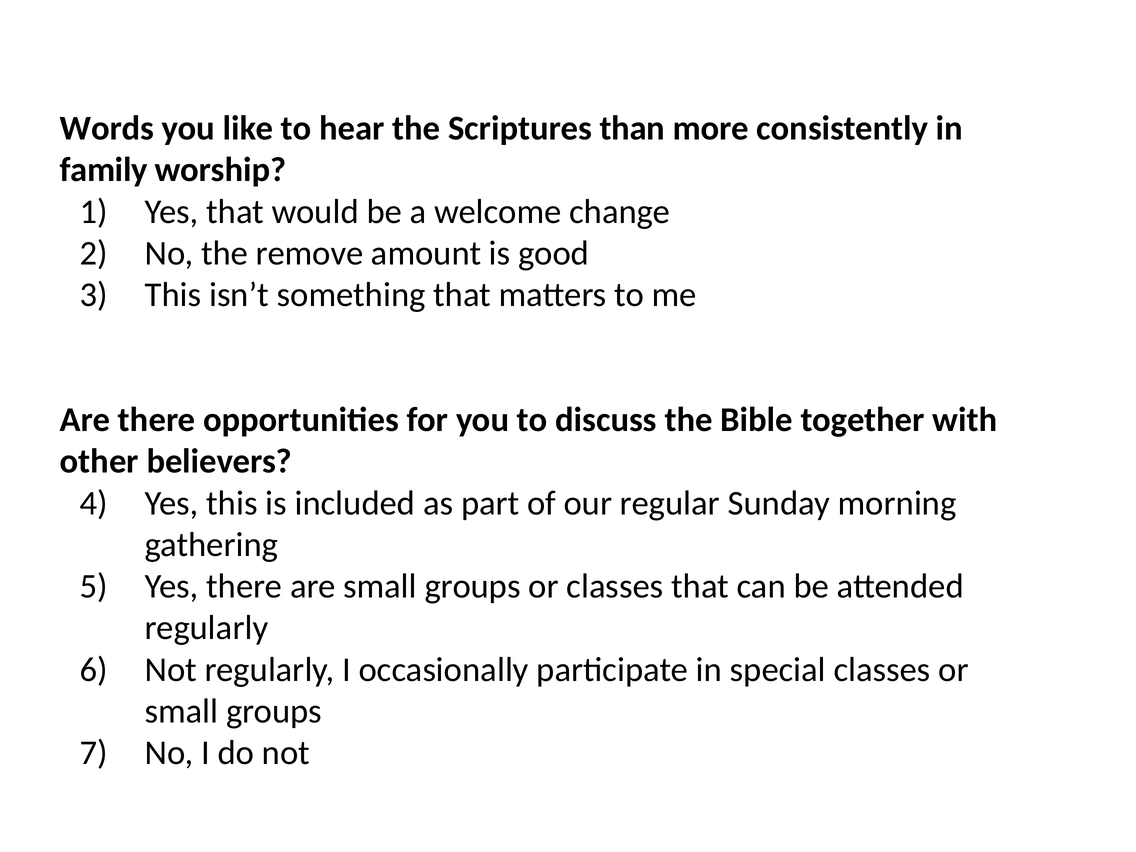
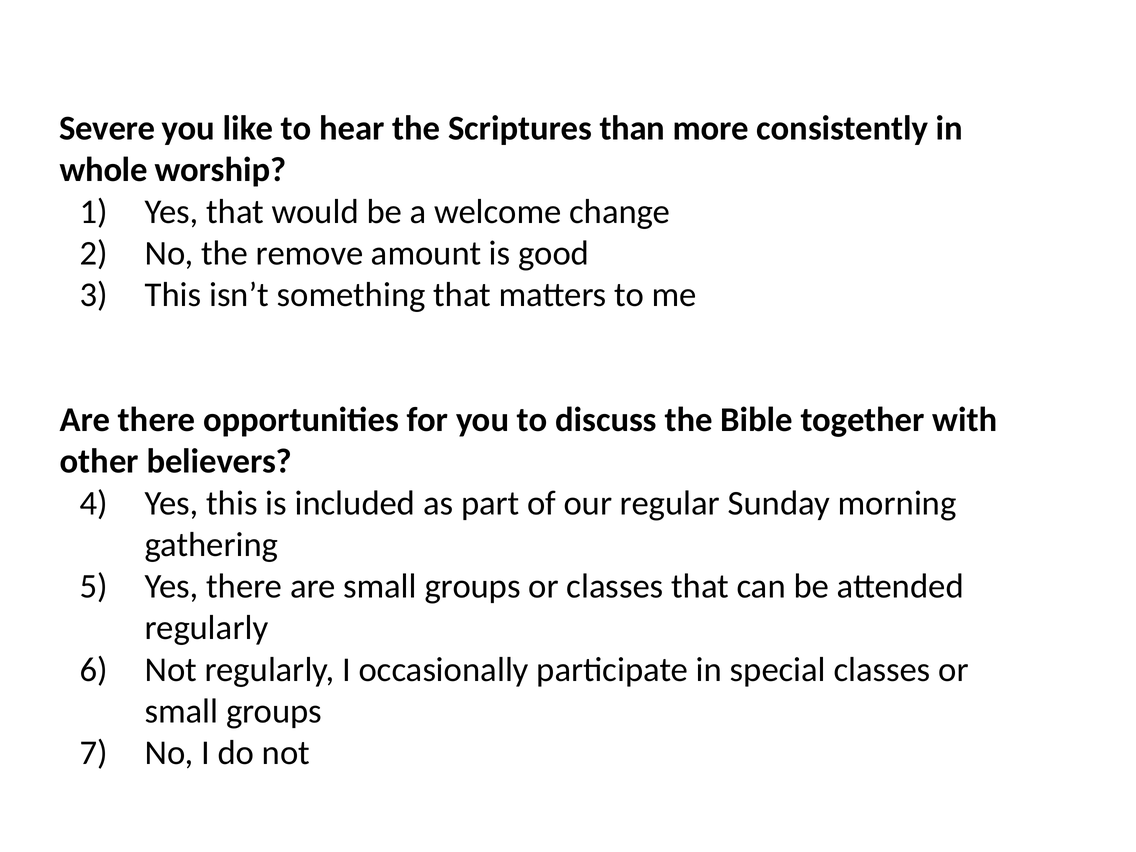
Words: Words -> Severe (107, 128)
family: family -> whole (104, 170)
